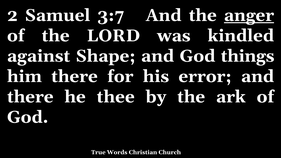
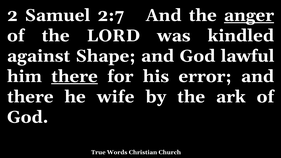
3:7: 3:7 -> 2:7 (111, 15)
things: things -> lawful (248, 56)
there underline: none -> present (74, 76)
thee: thee -> wife (116, 97)
